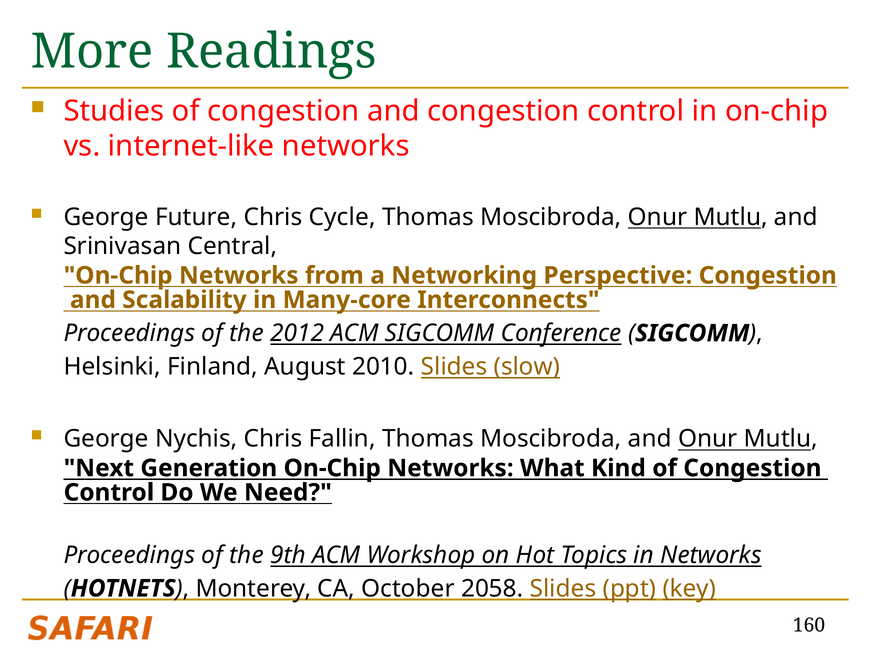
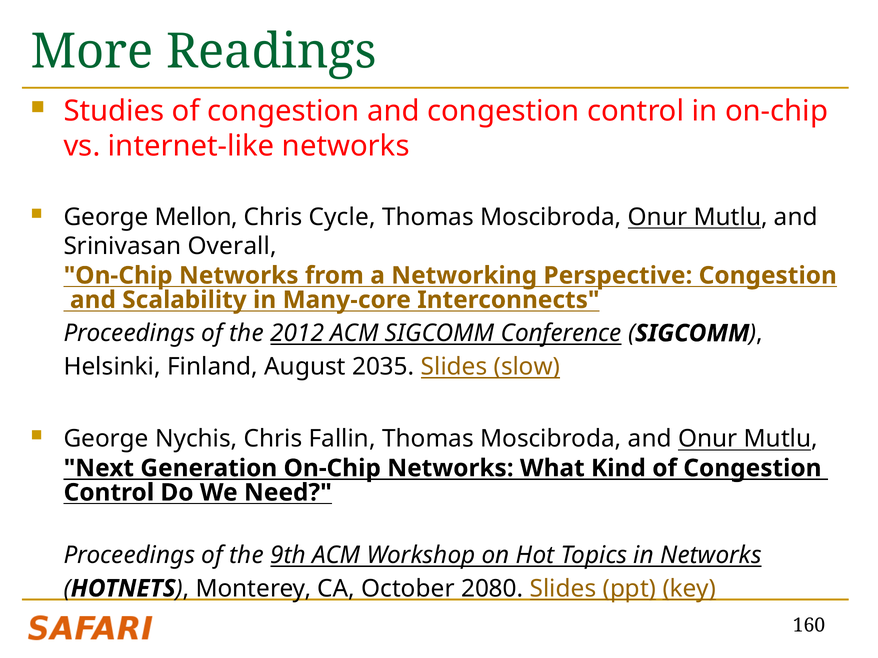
Future: Future -> Mellon (196, 217)
Central: Central -> Overall (232, 246)
2010: 2010 -> 2035 (383, 367)
2058: 2058 -> 2080 (492, 589)
